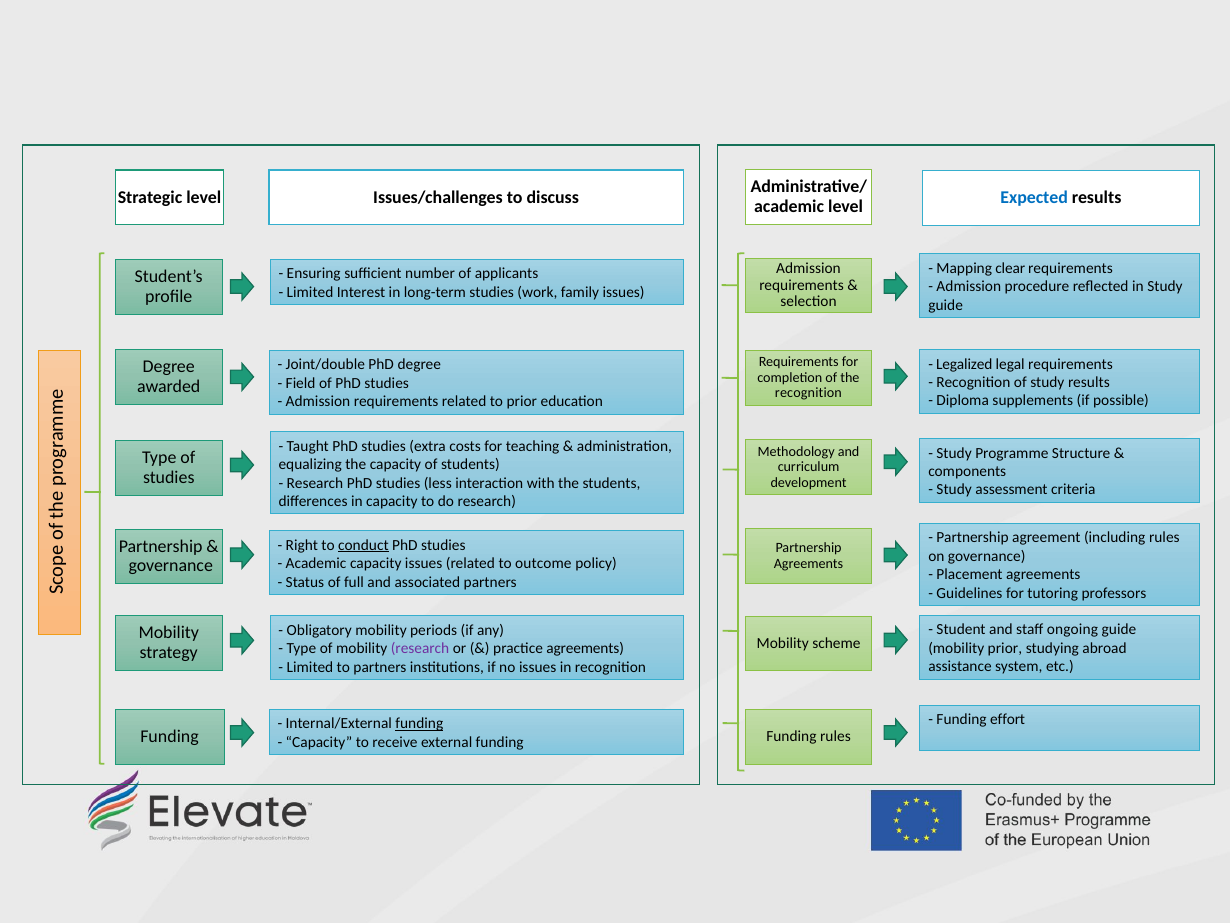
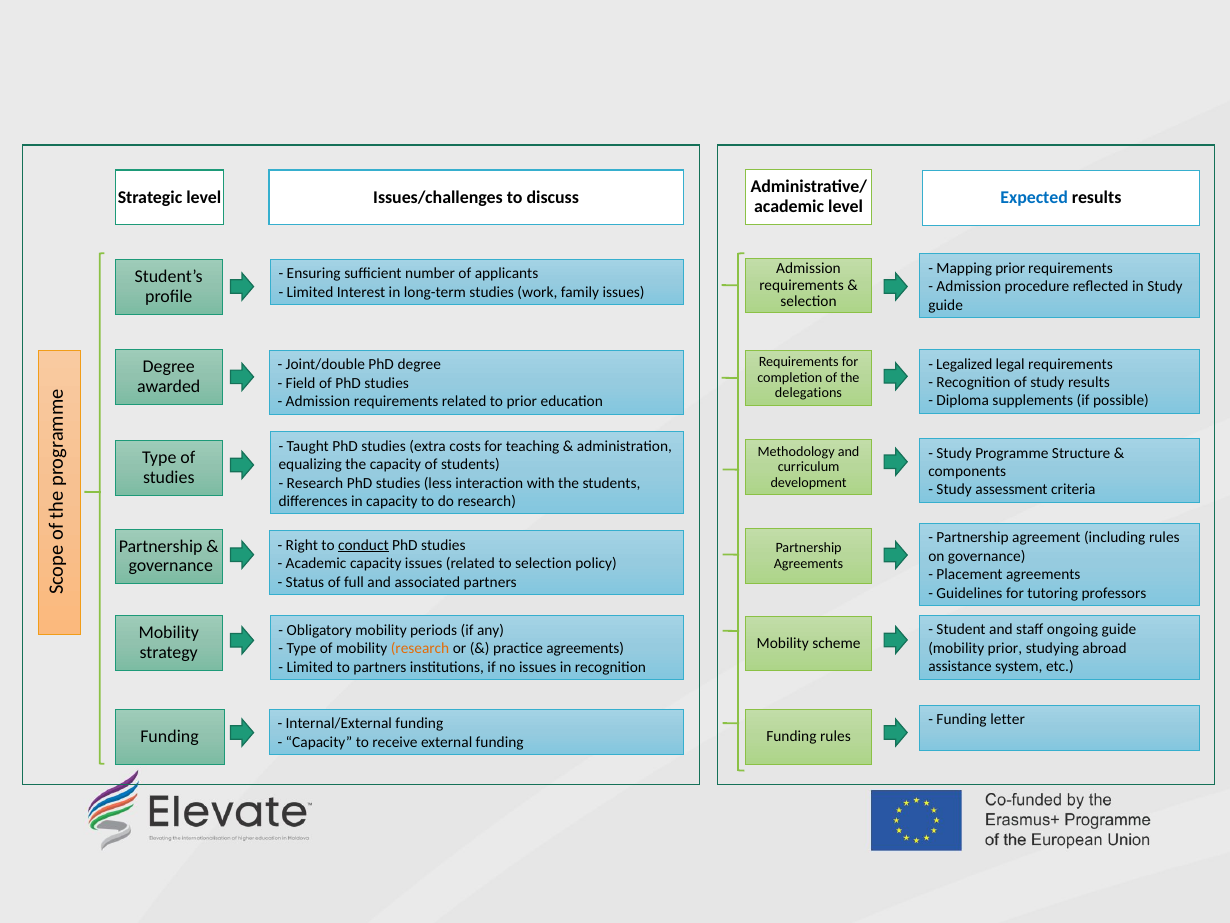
Mapping clear: clear -> prior (1010, 268)
recognition: recognition -> delegations (809, 393)
to outcome: outcome -> selection (543, 563)
research colour: purple -> orange (420, 648)
effort: effort -> letter (1008, 720)
funding underline: present -> none (419, 723)
